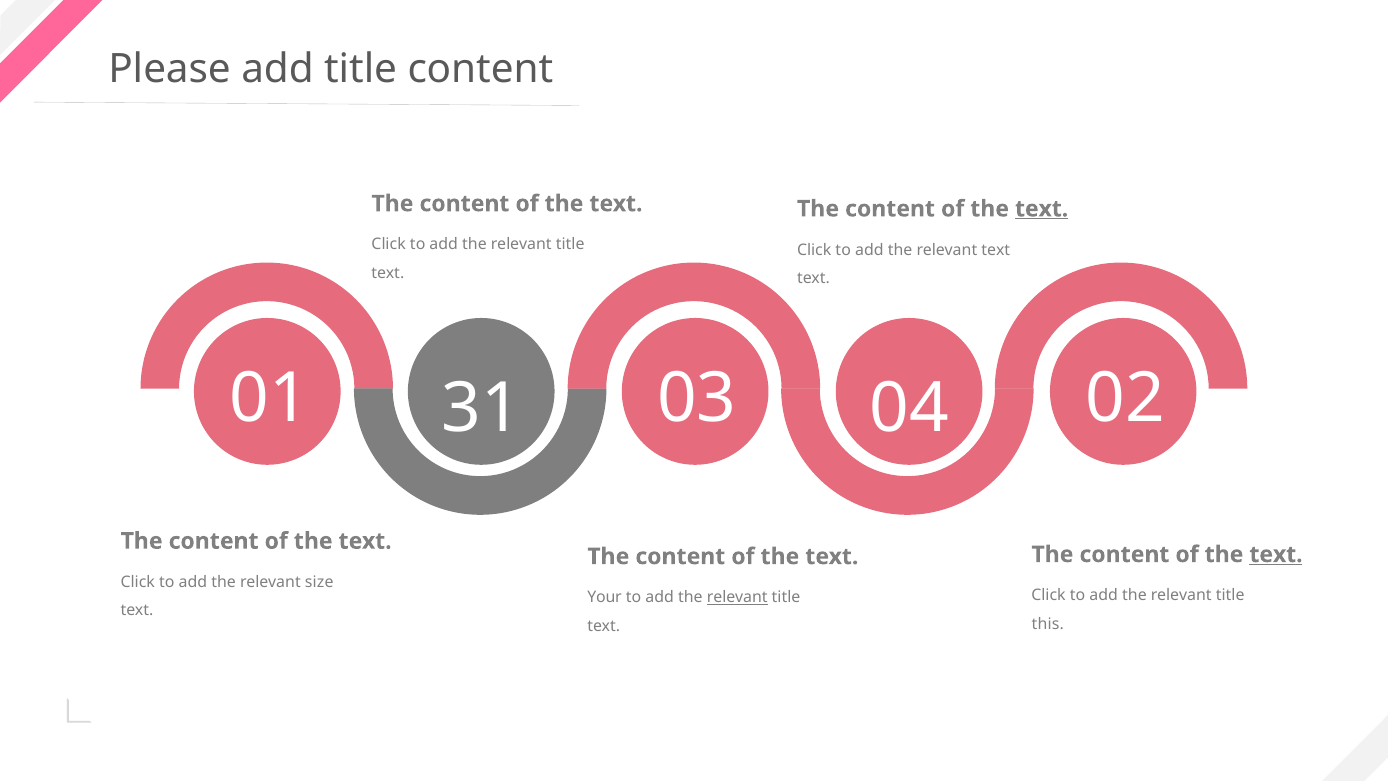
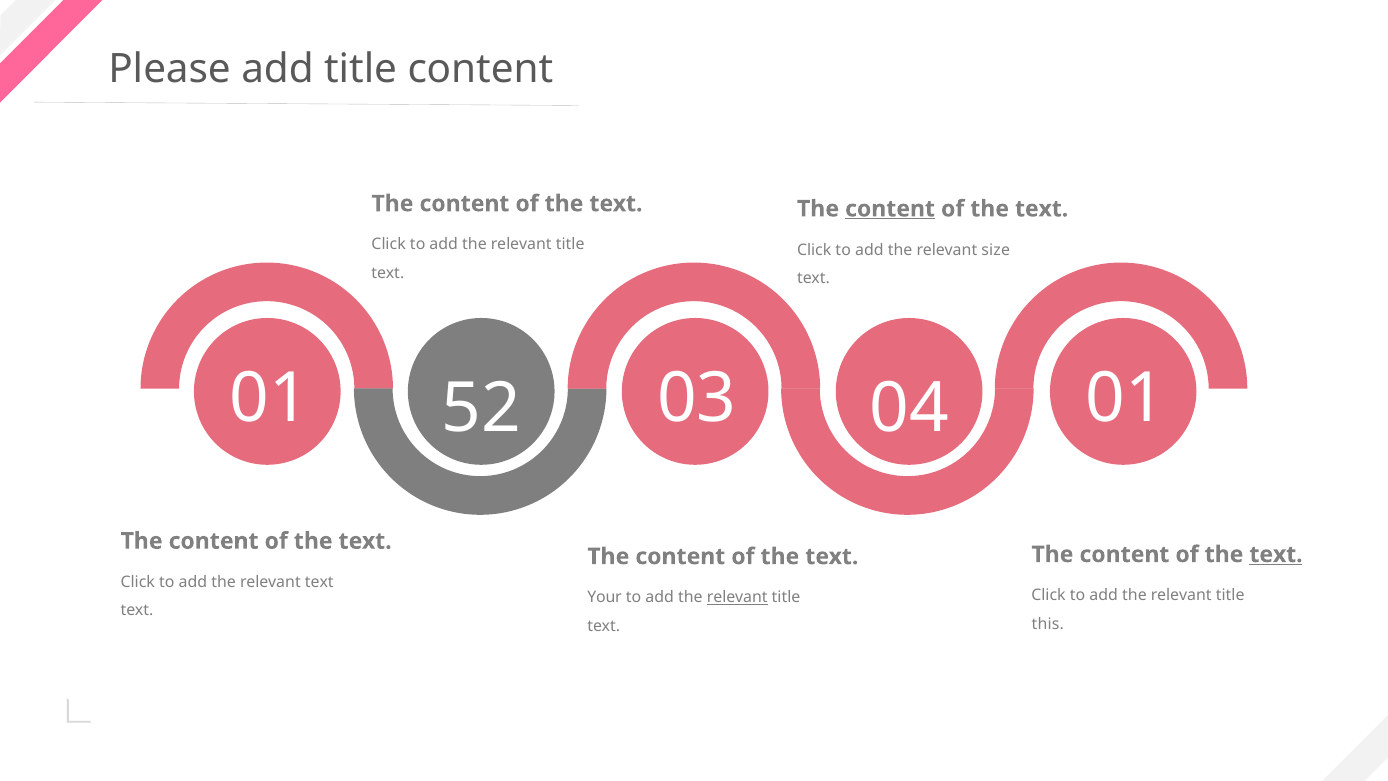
content underline: none -> present (890, 209)
text underline: present -> none (1042, 209)
relevant text: text -> size (996, 250)
31: 31 -> 52 (481, 409)
04 02: 02 -> 01 (1125, 398)
relevant size: size -> text (319, 582)
